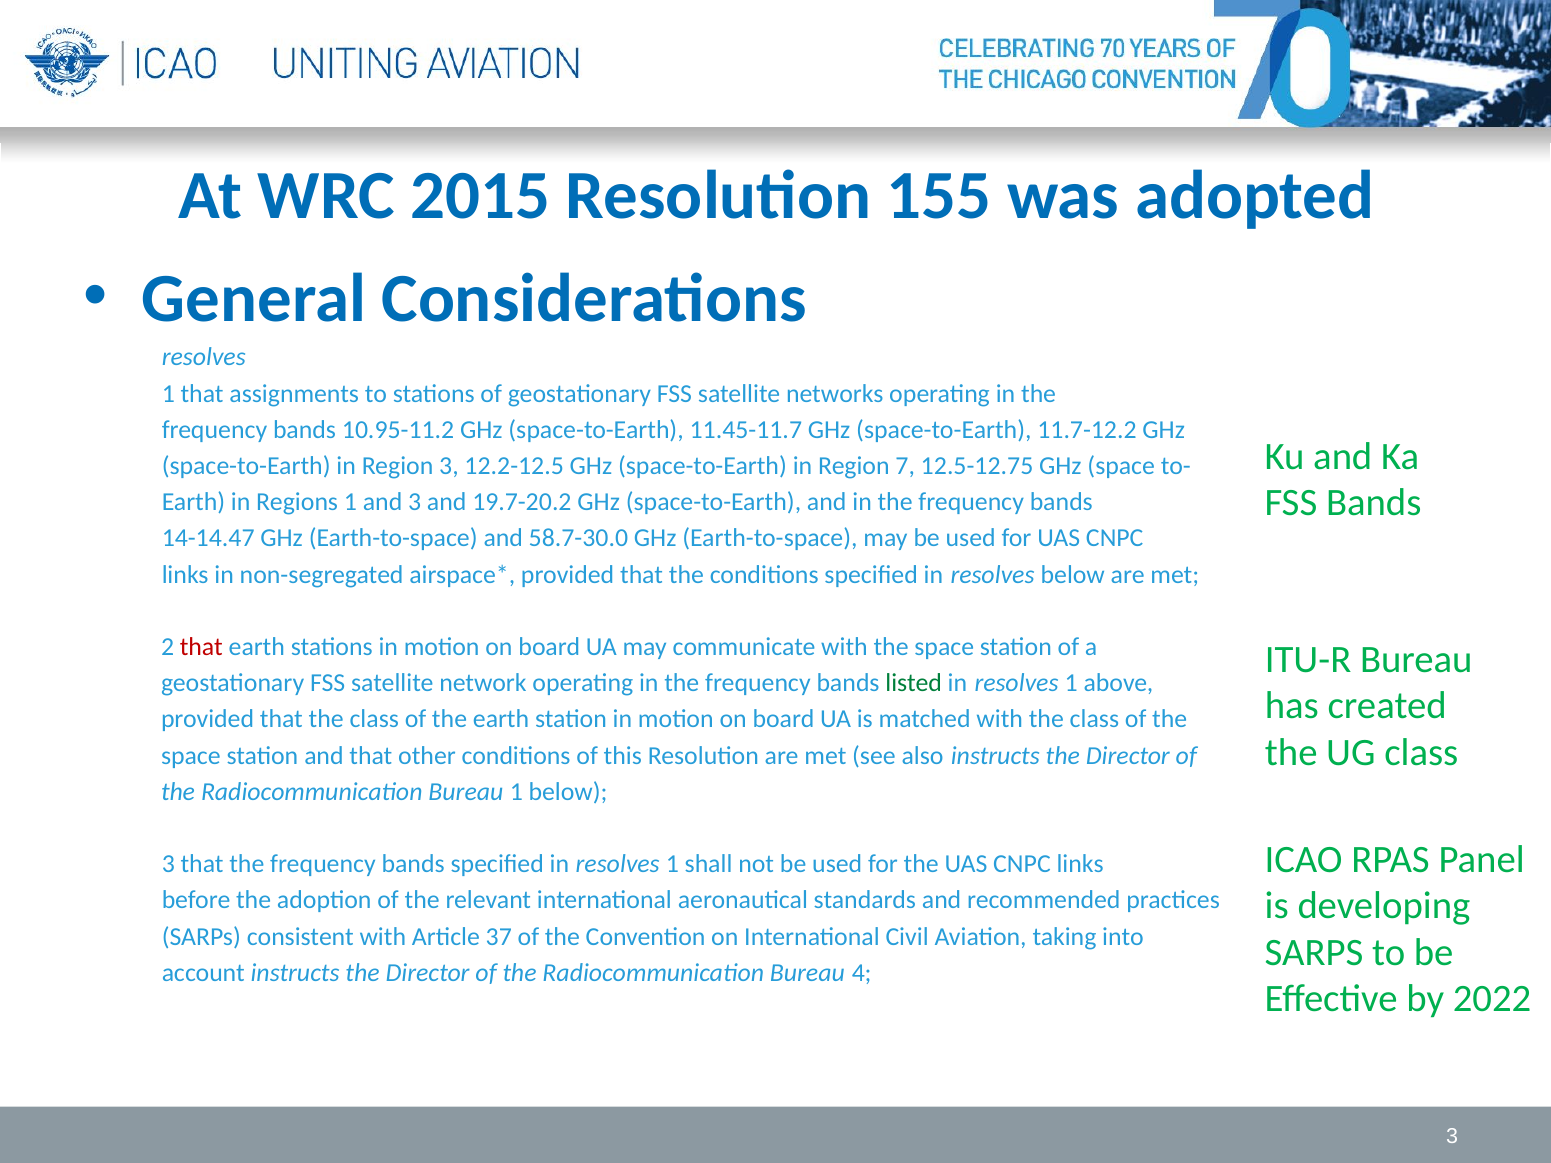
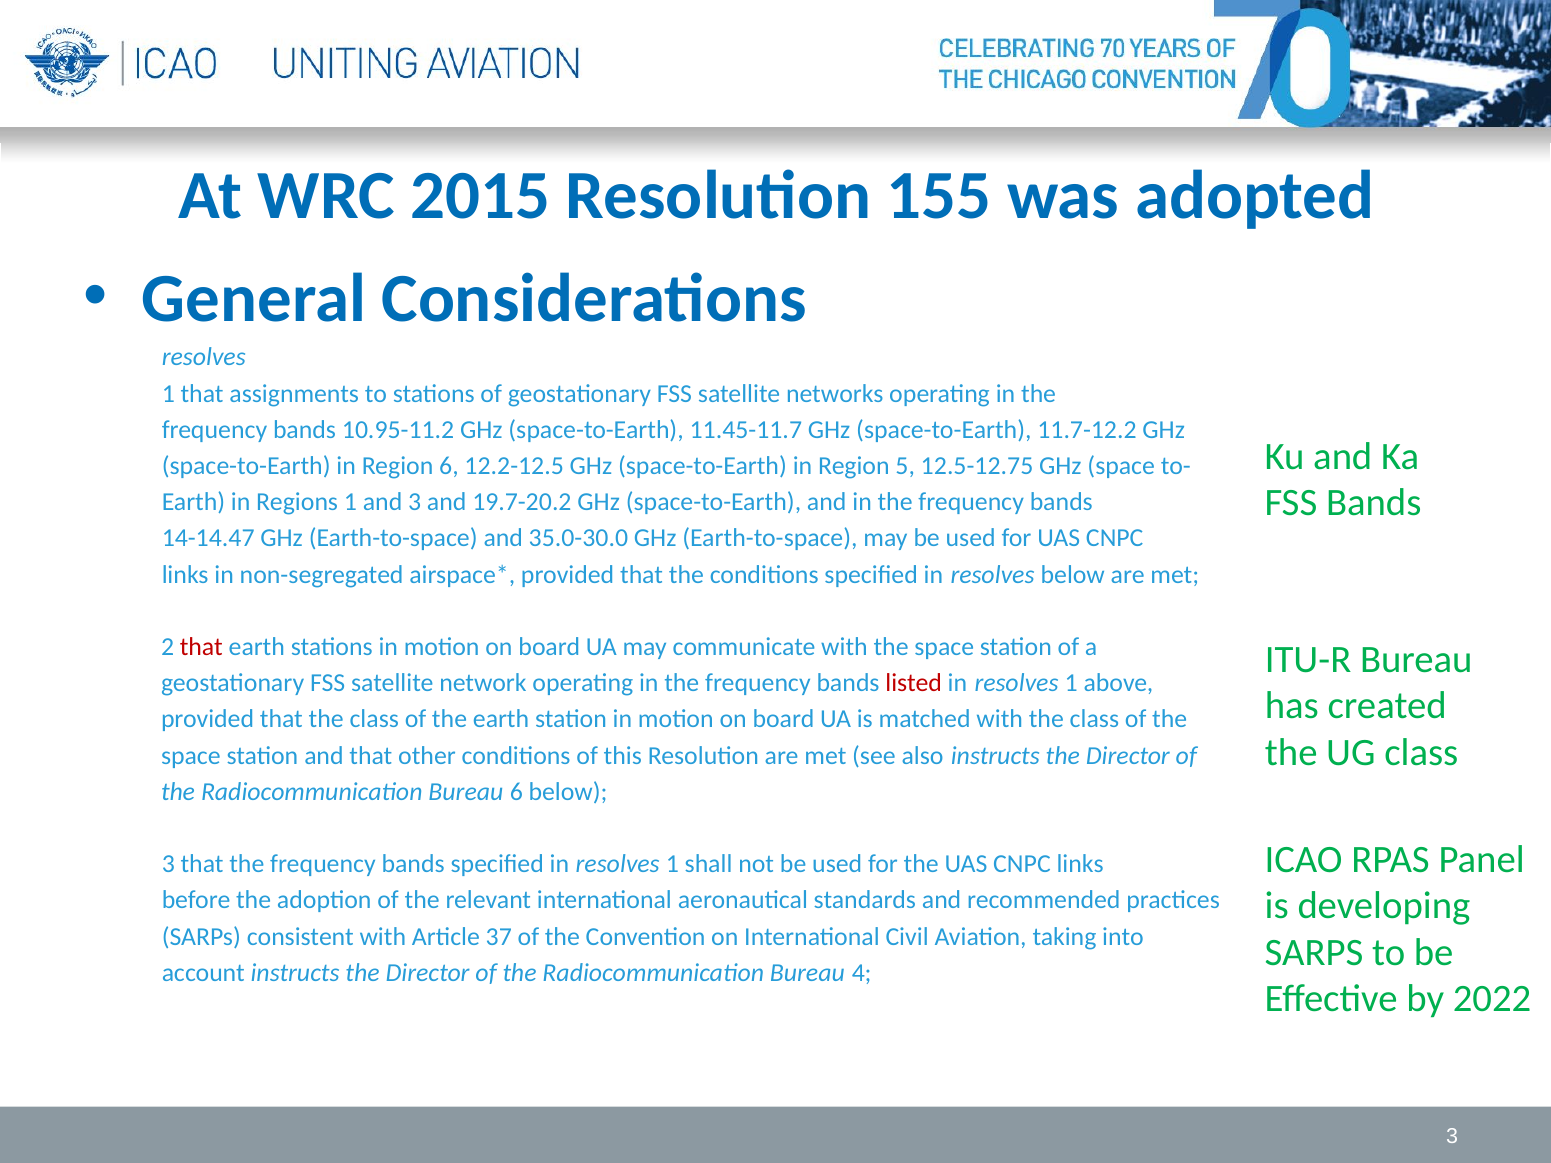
Region 3: 3 -> 6 (449, 466)
7: 7 -> 5 (905, 466)
58.7-30.0: 58.7-30.0 -> 35.0-30.0 (578, 539)
listed colour: green -> red (914, 683)
Bureau 1: 1 -> 6 (516, 792)
